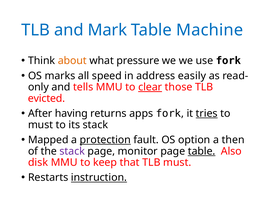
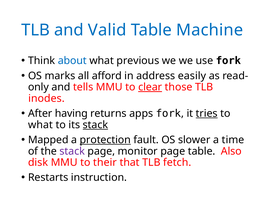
Mark: Mark -> Valid (107, 30)
about colour: orange -> blue (72, 61)
pressure: pressure -> previous (138, 61)
speed: speed -> afford (107, 76)
evicted: evicted -> inodes (46, 99)
must: must -> what (40, 125)
stack underline: none -> present (95, 125)
option: option -> slower (194, 140)
then: then -> time (233, 140)
table underline: present -> none (202, 152)
keep: keep -> their (105, 163)
TLB must: must -> fetch (177, 163)
instruction underline: present -> none (99, 178)
